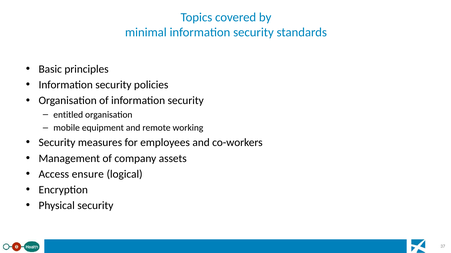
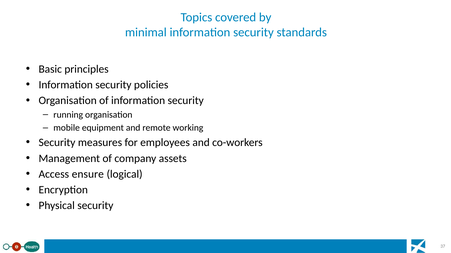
entitled: entitled -> running (68, 115)
